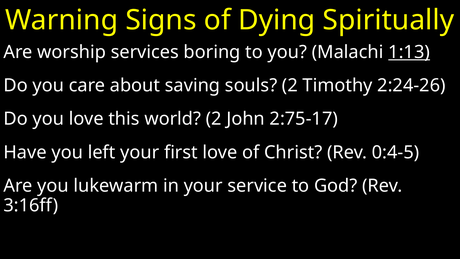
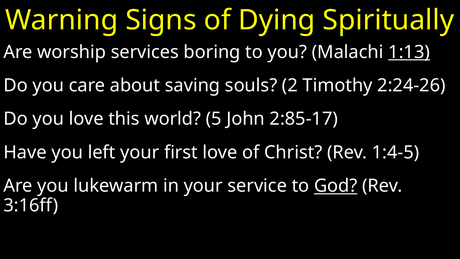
world 2: 2 -> 5 (214, 119)
2:75-17: 2:75-17 -> 2:85-17 (304, 119)
0:4-5: 0:4-5 -> 1:4-5 (396, 152)
God underline: none -> present (336, 186)
